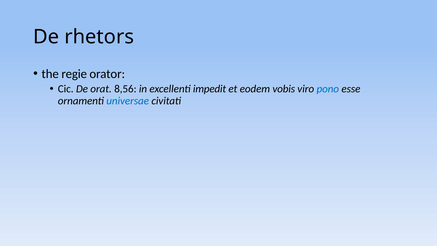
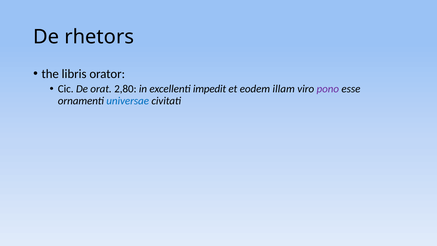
regie: regie -> libris (74, 74)
8,56: 8,56 -> 2,80 (125, 89)
vobis: vobis -> illam (284, 89)
pono colour: blue -> purple (328, 89)
